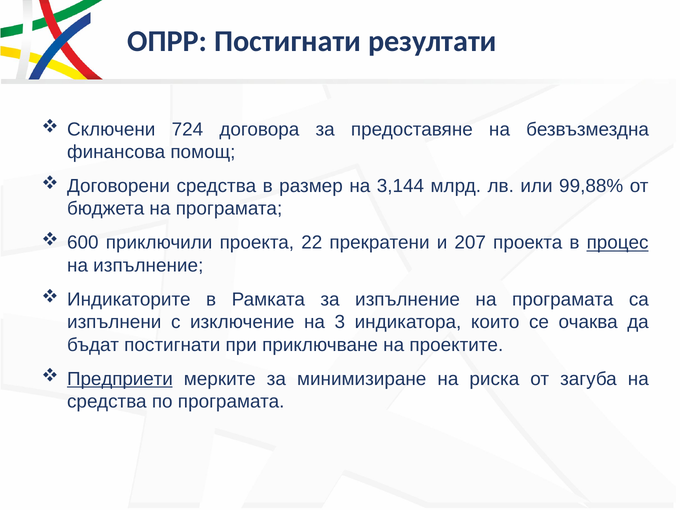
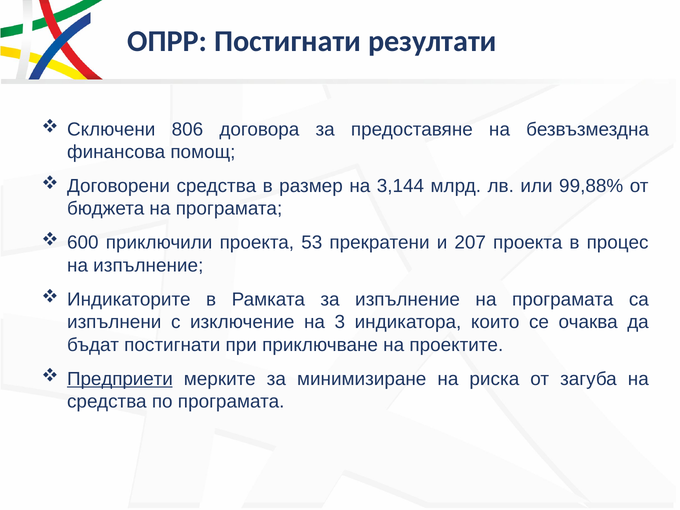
724: 724 -> 806 (187, 129)
22: 22 -> 53 (312, 243)
процес underline: present -> none (618, 243)
